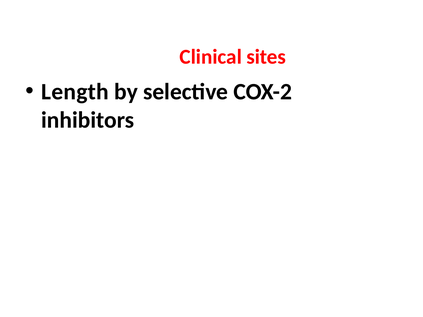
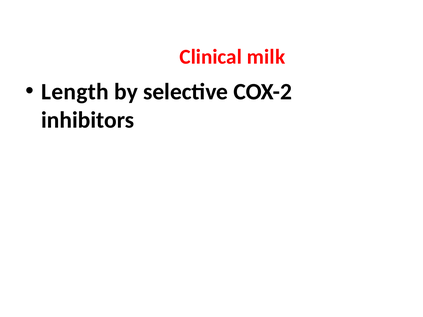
sites: sites -> milk (266, 57)
